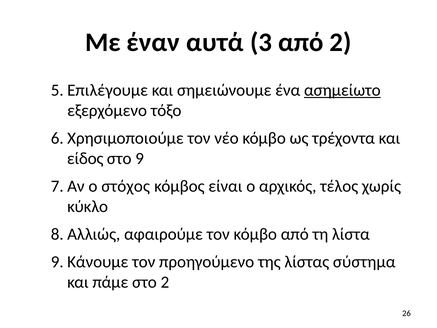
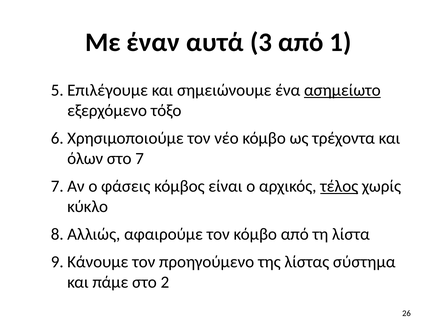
από 2: 2 -> 1 (341, 42)
είδος: είδος -> όλων (85, 158)
9: 9 -> 7 (140, 158)
στόχος: στόχος -> φάσεις (126, 186)
τέλος underline: none -> present (339, 186)
